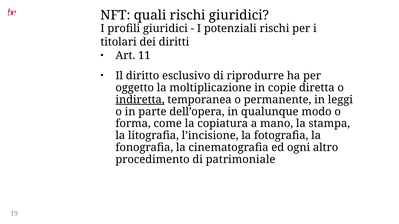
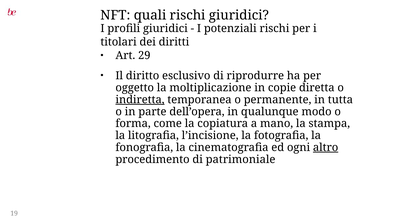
11: 11 -> 29 (144, 56)
leggi: leggi -> tutta (340, 100)
altro underline: none -> present (326, 148)
